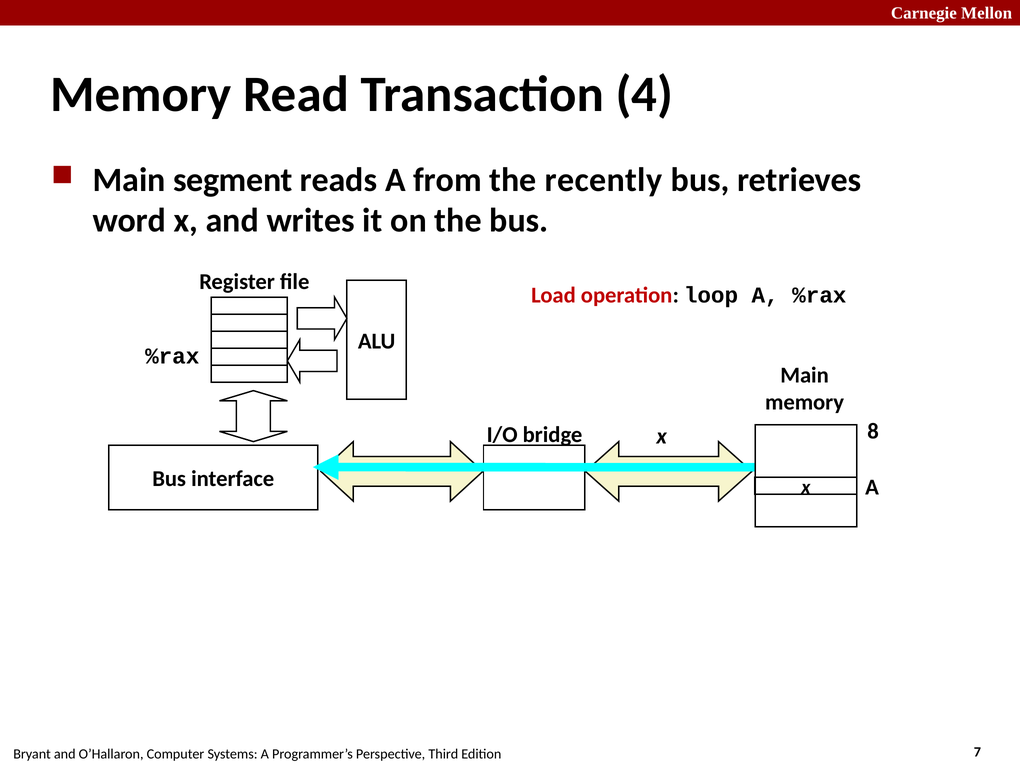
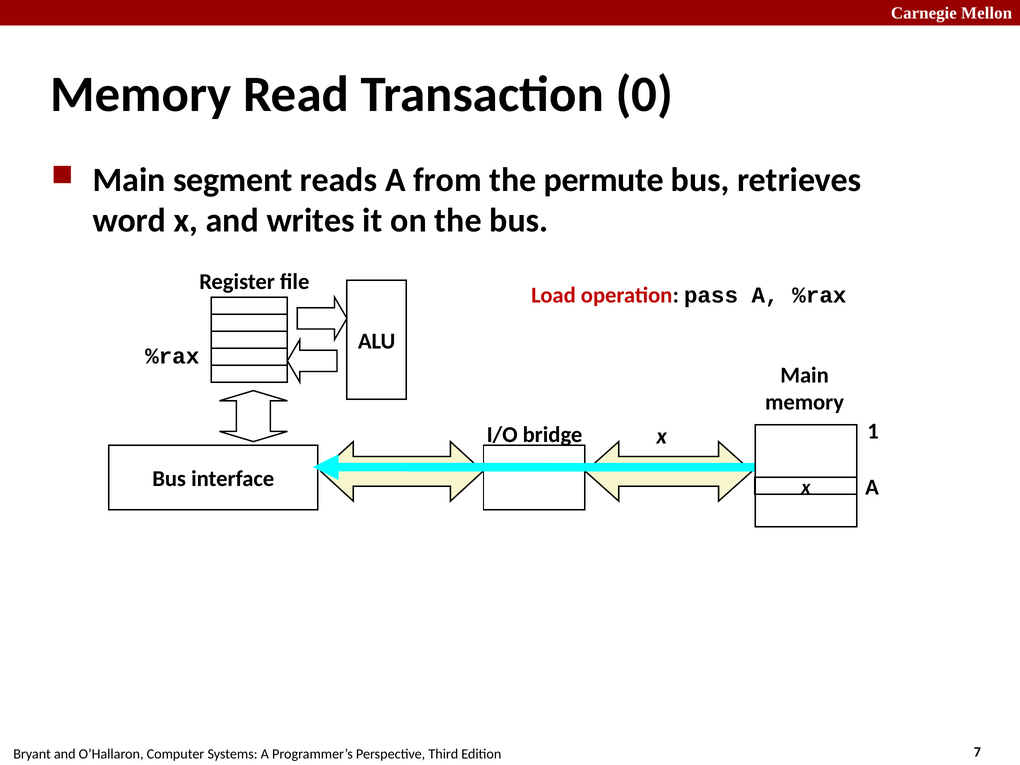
4: 4 -> 0 (644, 95)
recently: recently -> permute (604, 180)
loop: loop -> pass (711, 295)
8: 8 -> 1 (873, 431)
